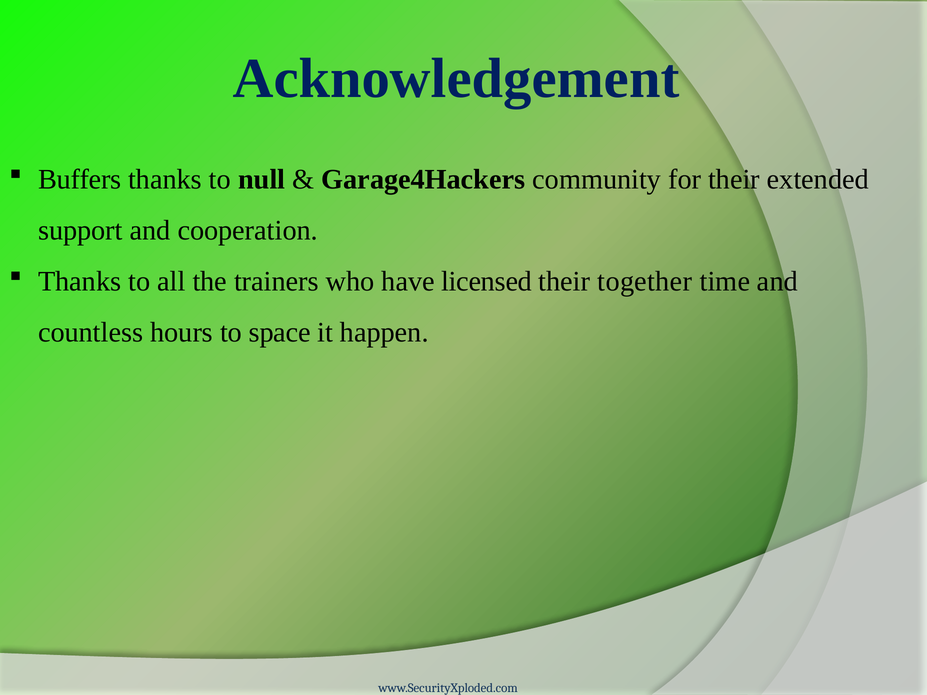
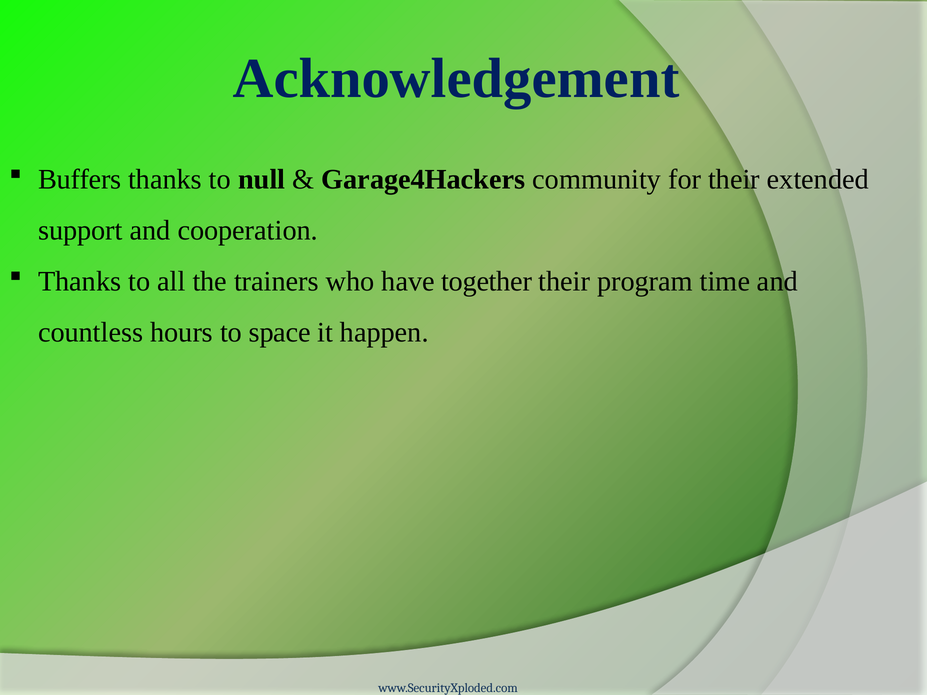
licensed: licensed -> together (487, 281)
together: together -> program (645, 281)
